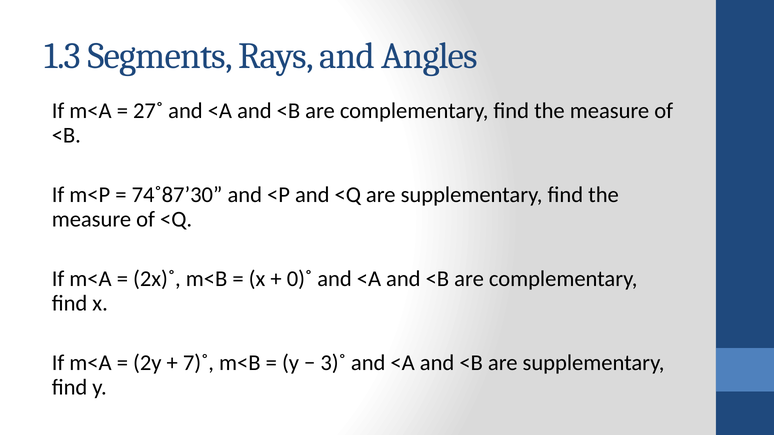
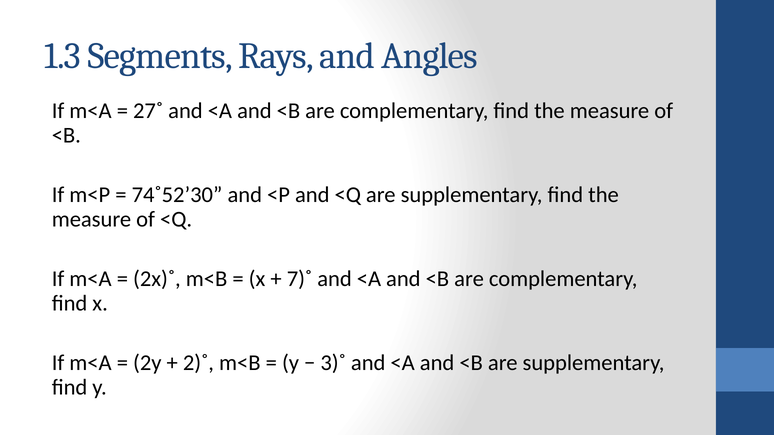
74˚87’30: 74˚87’30 -> 74˚52’30 (177, 195)
0)˚: 0)˚ -> 7)˚ (299, 279)
7)˚: 7)˚ -> 2)˚ (198, 363)
